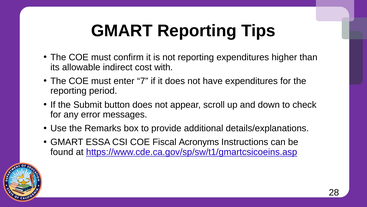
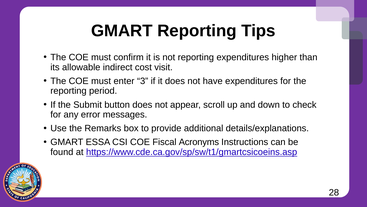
with: with -> visit (164, 67)
7: 7 -> 3 (143, 81)
